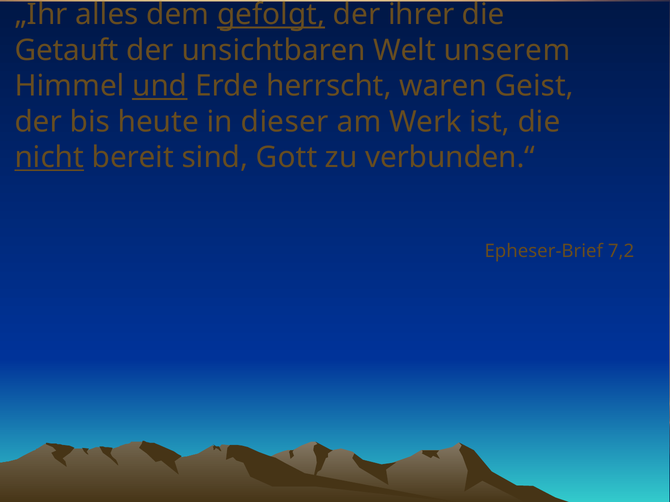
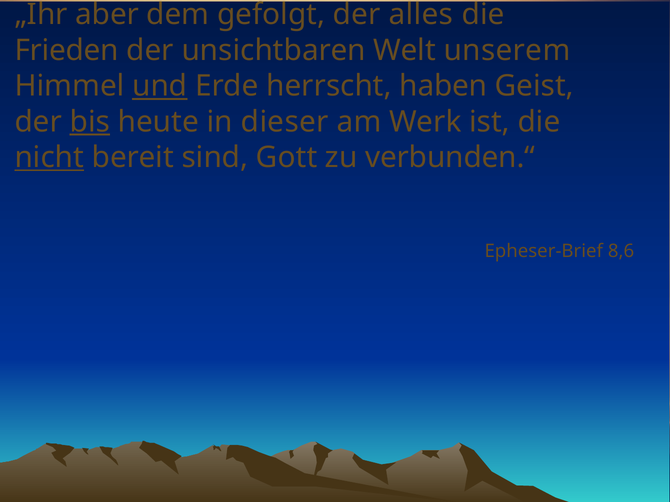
alles: alles -> aber (107, 15)
gefolgt underline: present -> none (271, 15)
ihrer: ihrer -> alles (421, 15)
Getauft: Getauft -> Frieden (67, 50)
waren: waren -> haben (443, 86)
bis underline: none -> present (90, 122)
7,2: 7,2 -> 8,6 (621, 251)
